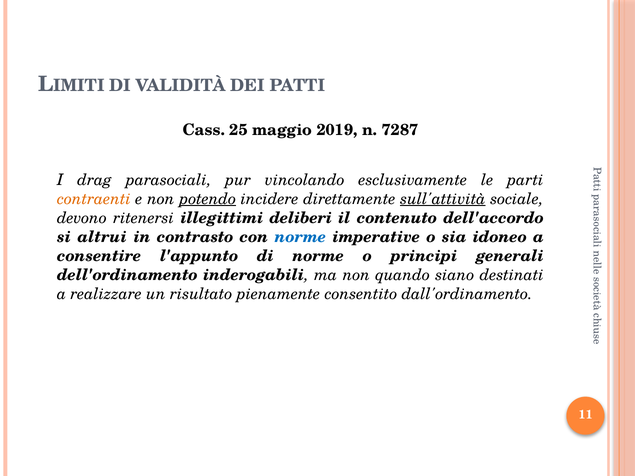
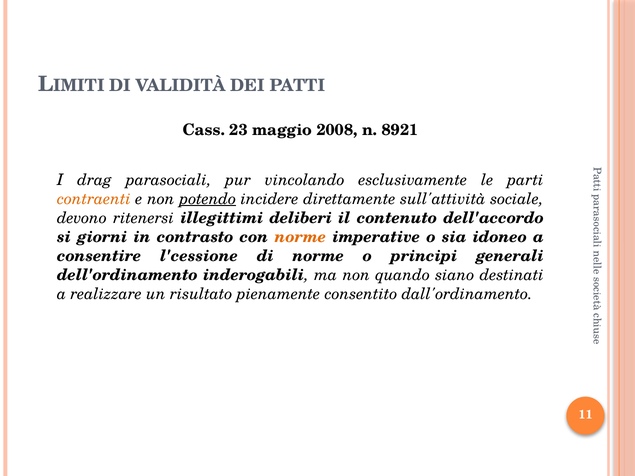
25: 25 -> 23 (239, 130)
2019: 2019 -> 2008 (337, 130)
7287: 7287 -> 8921 (400, 130)
sull'attività underline: present -> none (443, 199)
altrui: altrui -> giorni (102, 237)
norme colour: blue -> orange (300, 237)
l'appunto: l'appunto -> l'cessione (199, 256)
